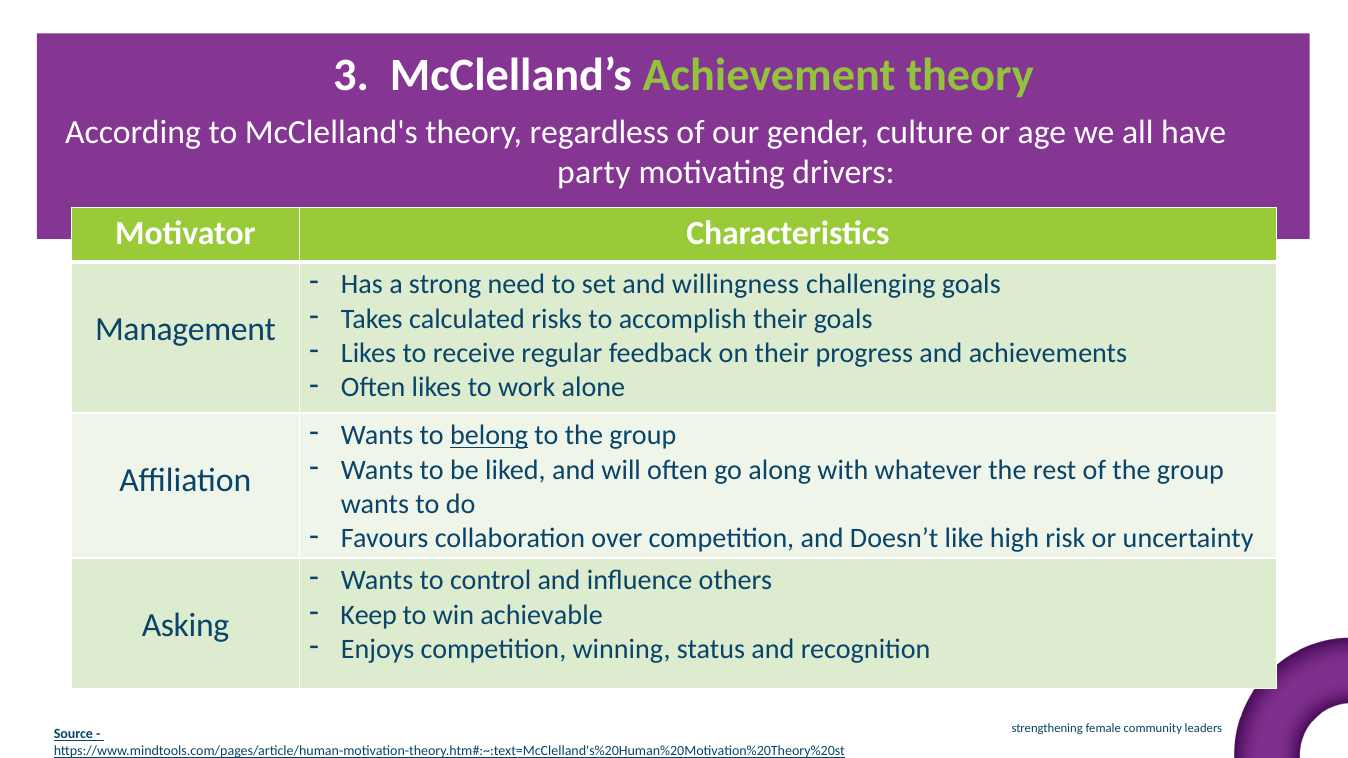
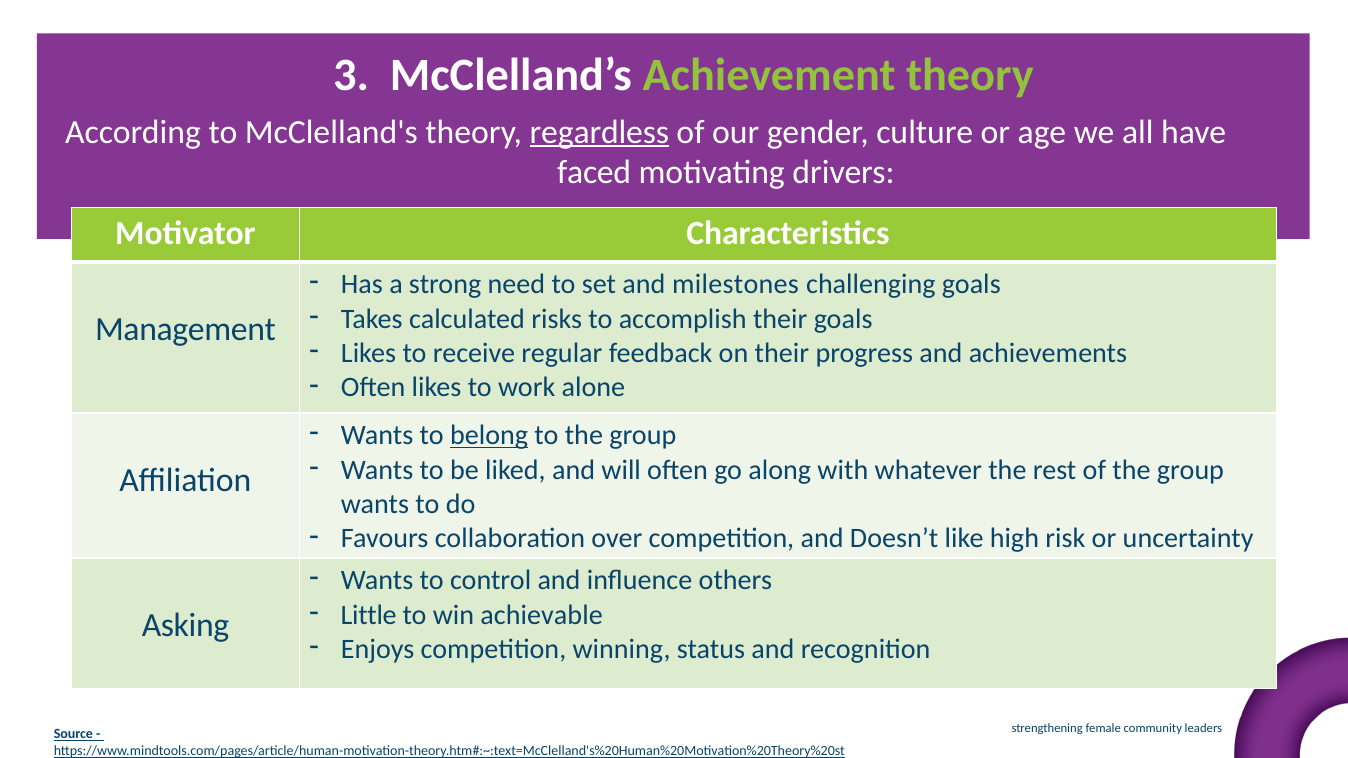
regardless underline: none -> present (599, 132)
party: party -> faced (594, 172)
willingness: willingness -> milestones (736, 285)
Keep: Keep -> Little (369, 615)
